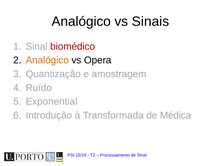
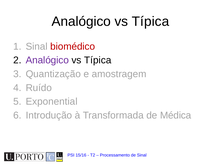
Sinais: Sinais -> Típica (150, 21)
Analógico colour: orange -> purple (47, 60)
Opera: Opera -> Típica (98, 60)
